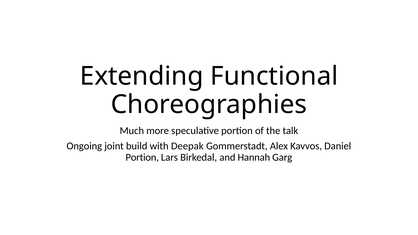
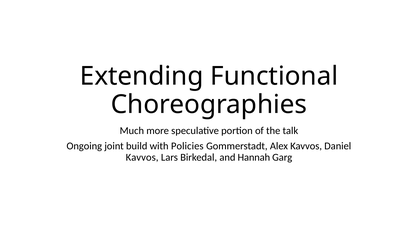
Deepak: Deepak -> Policies (187, 146)
Portion: Portion -> Kavvos (142, 158)
